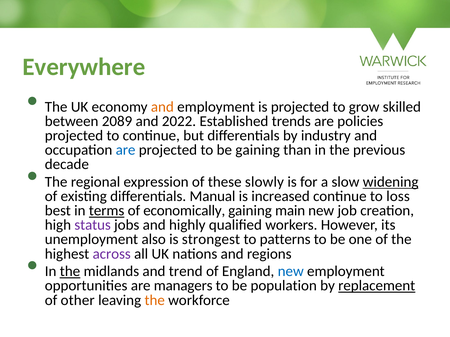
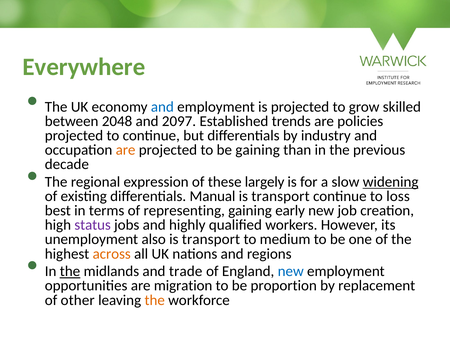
and colour: orange -> blue (162, 107)
2089: 2089 -> 2048 (117, 121)
2022: 2022 -> 2097 (179, 121)
are colour: blue -> orange (126, 150)
slowly: slowly -> largely (265, 182)
increased: increased -> transport (280, 197)
terms underline: present -> none (107, 211)
economically: economically -> representing (184, 211)
main: main -> early (290, 211)
strongest: strongest -> transport (211, 240)
patterns: patterns -> medium (285, 240)
across colour: purple -> orange (112, 254)
trend: trend -> trade (186, 272)
managers: managers -> migration (183, 286)
population: population -> proportion (284, 286)
replacement underline: present -> none (377, 286)
